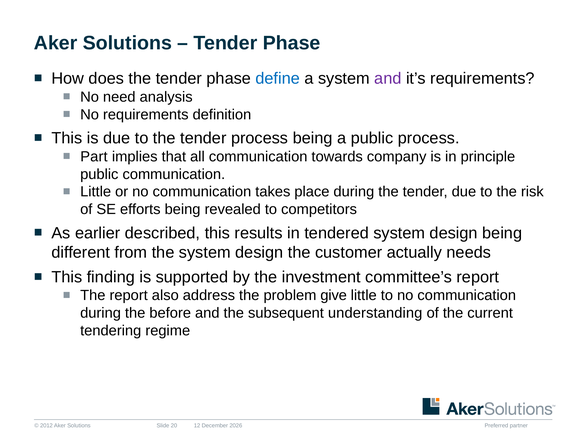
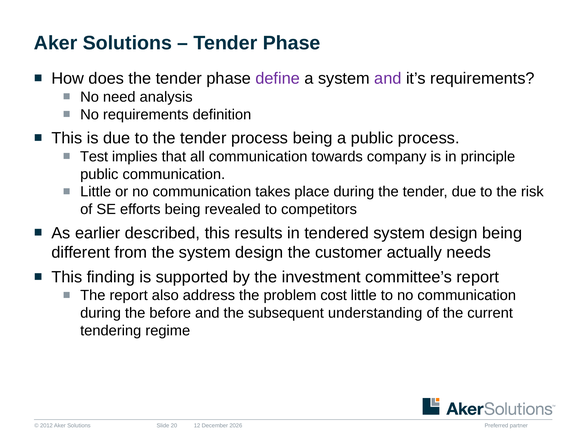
define colour: blue -> purple (278, 79)
Part: Part -> Test (94, 157)
give: give -> cost (334, 296)
